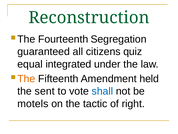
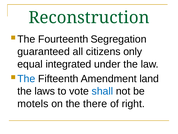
quiz: quiz -> only (133, 51)
The colour: orange -> blue (26, 78)
held: held -> land (149, 78)
sent: sent -> laws (45, 91)
tactic: tactic -> there (95, 103)
